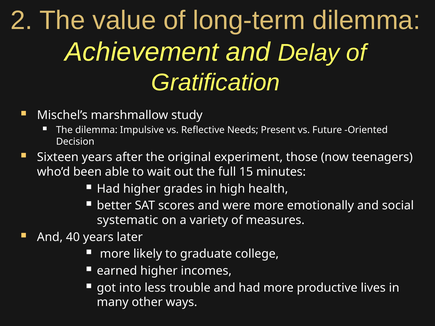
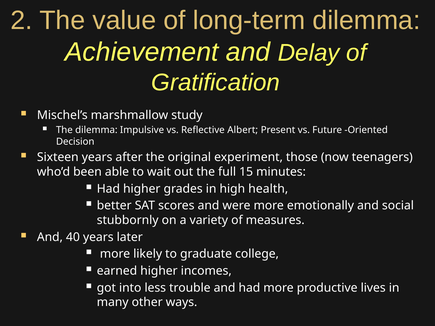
Needs: Needs -> Albert (243, 130)
systematic: systematic -> stubbornly (128, 220)
